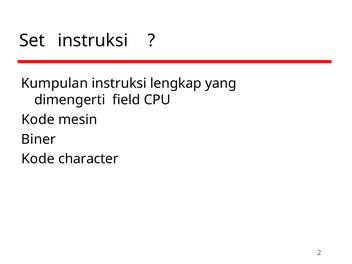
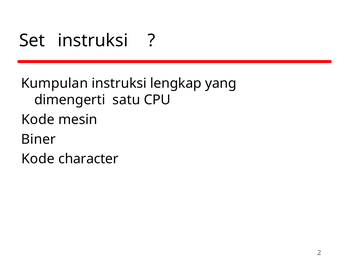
field: field -> satu (126, 100)
